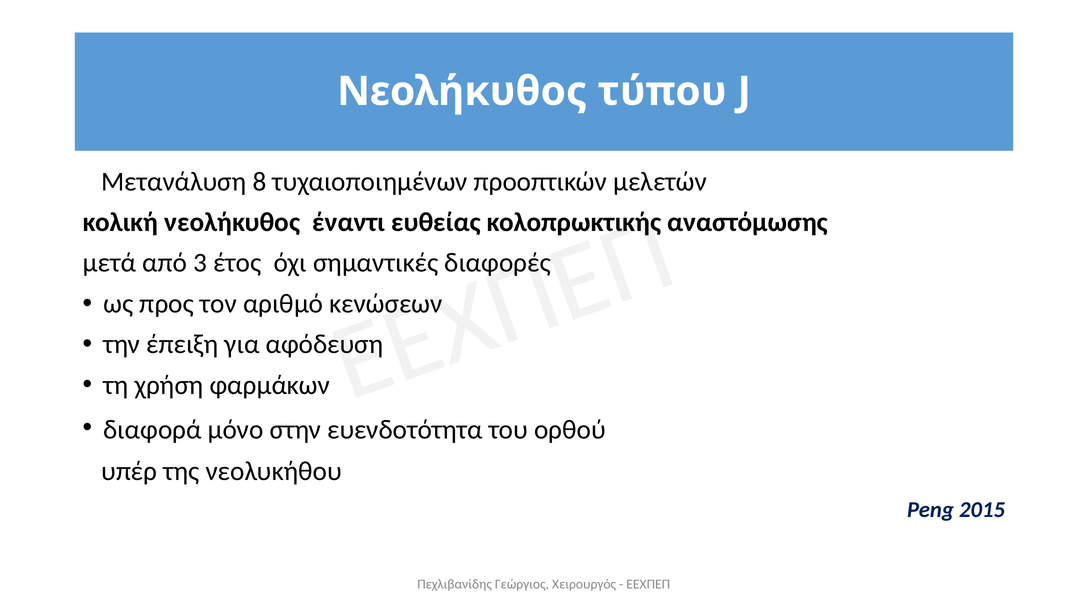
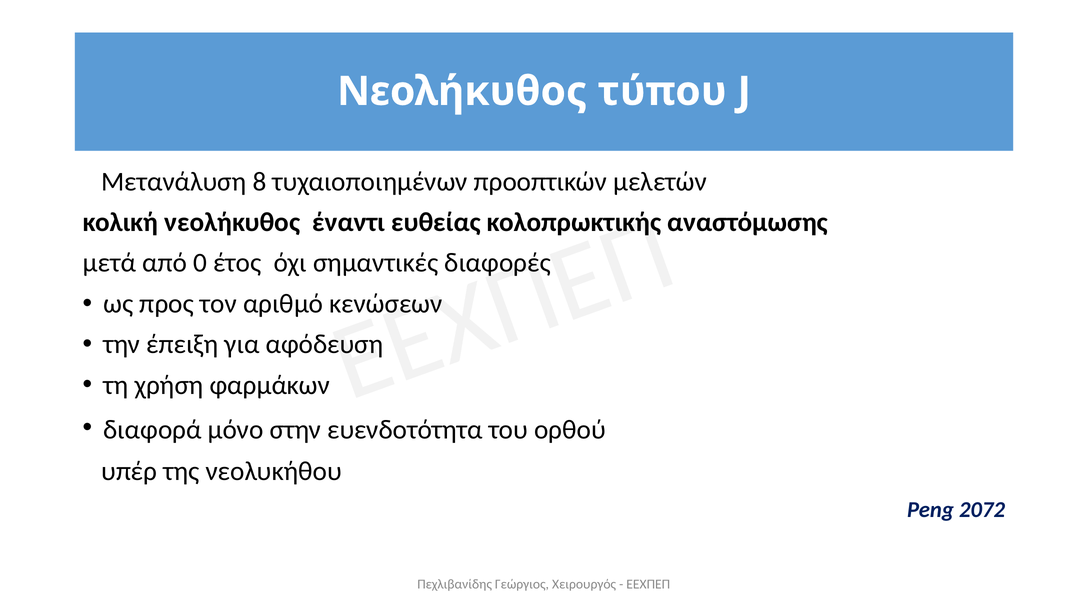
3: 3 -> 0 (200, 263)
2015: 2015 -> 2072 (982, 510)
